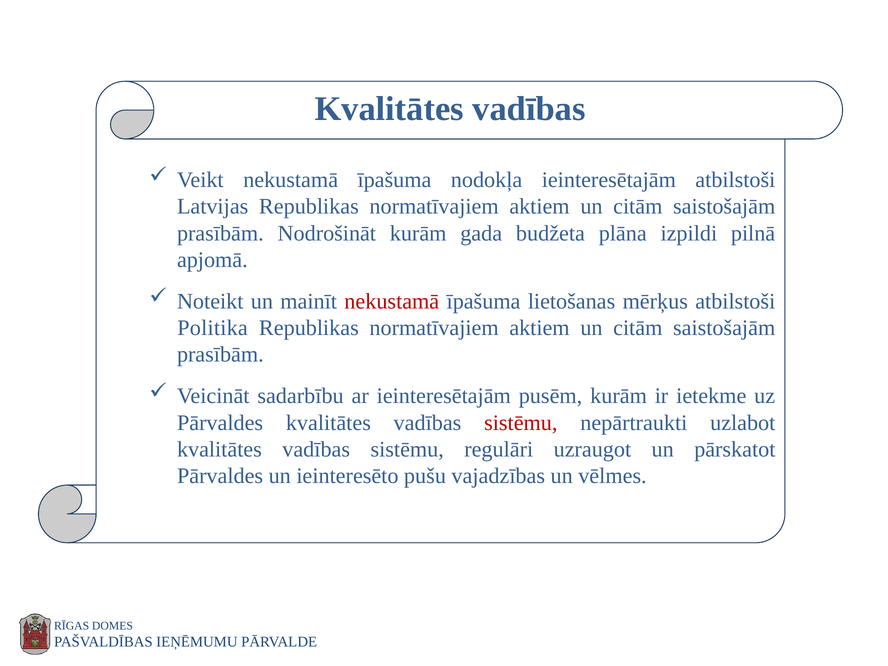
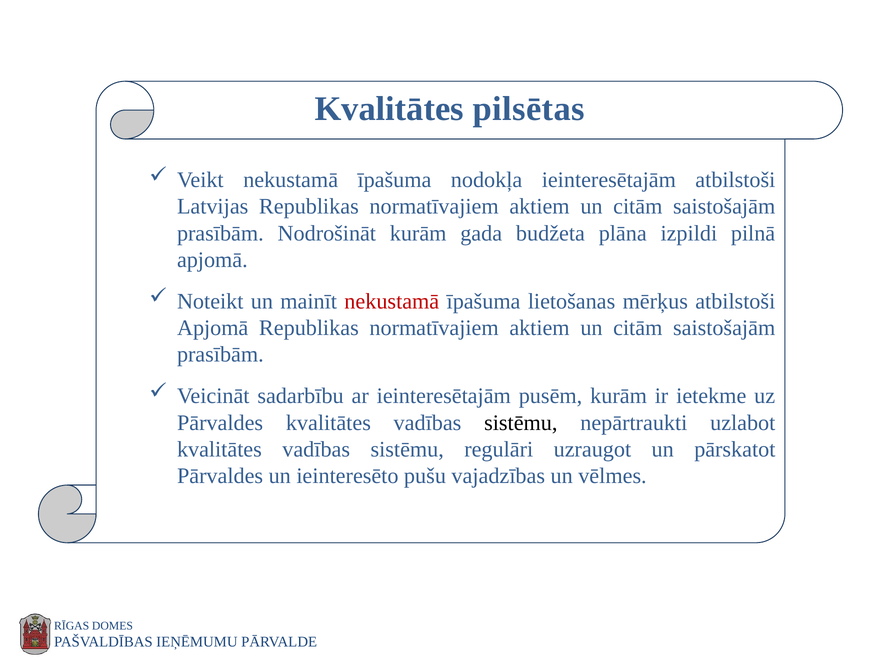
vadības: vadības -> pilsētas (529, 109)
Politika: Politika -> Apjomā (213, 328)
sistēmu colour: red -> black (521, 423)
